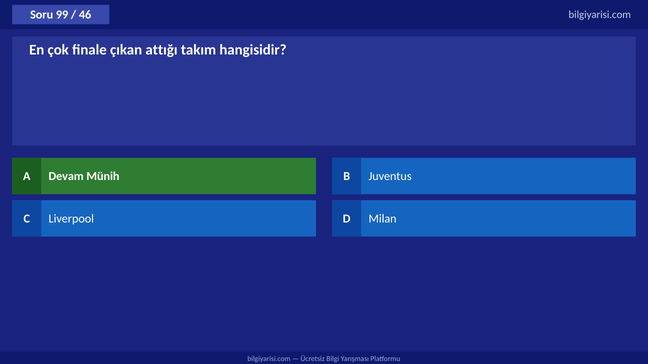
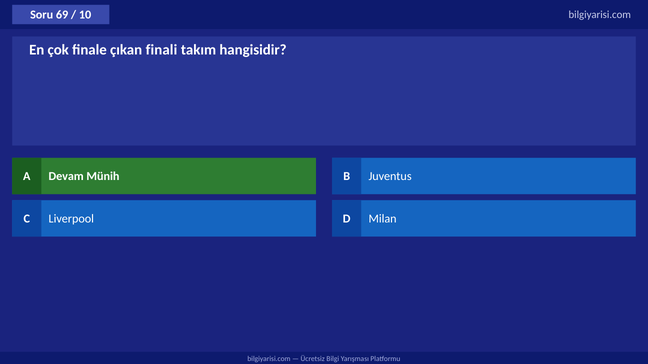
99: 99 -> 69 (62, 15)
46: 46 -> 10 (85, 15)
attığı: attığı -> finali (161, 50)
